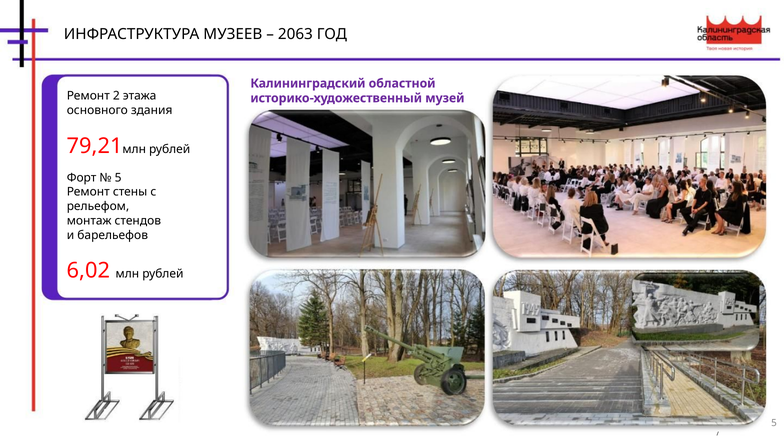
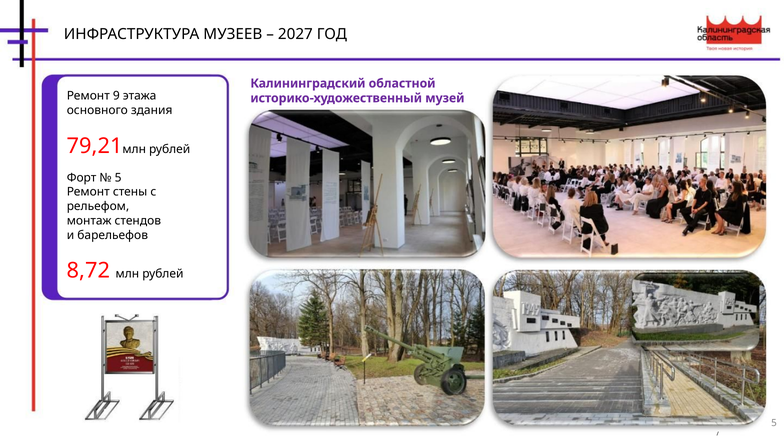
2063: 2063 -> 2027 (295, 34)
2: 2 -> 9 (116, 96)
6,02: 6,02 -> 8,72 (88, 271)
